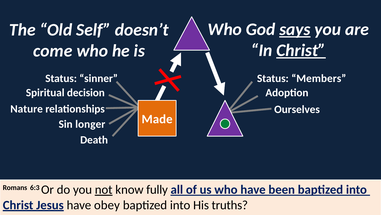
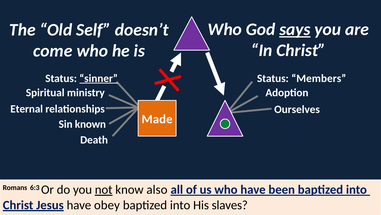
Christ underline: present -> none (301, 50)
sinner underline: none -> present (99, 78)
decision: decision -> ministry (86, 92)
Nature: Nature -> Eternal (27, 109)
longer: longer -> known (90, 124)
fully: fully -> also (157, 189)
truths: truths -> slaves (230, 204)
